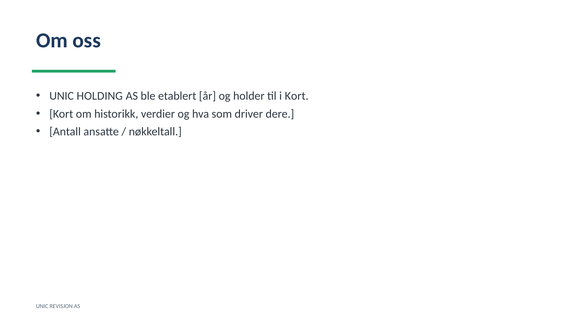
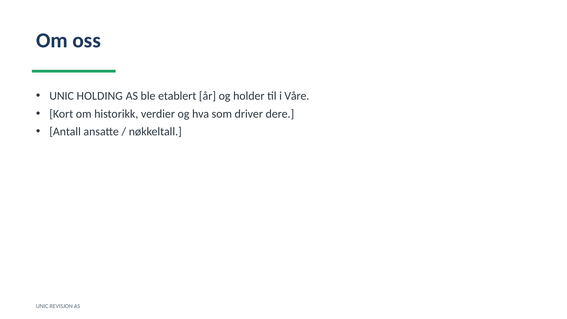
i Kort: Kort -> Våre (297, 96)
